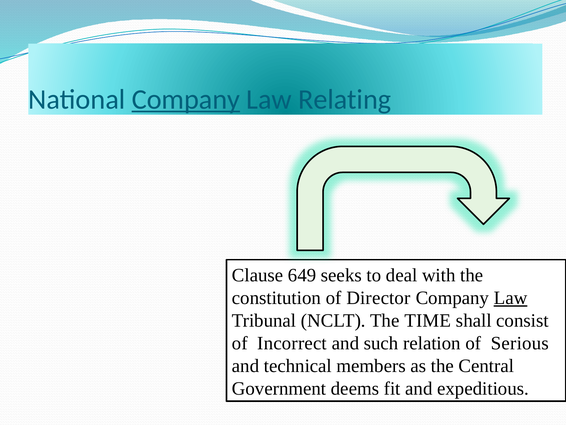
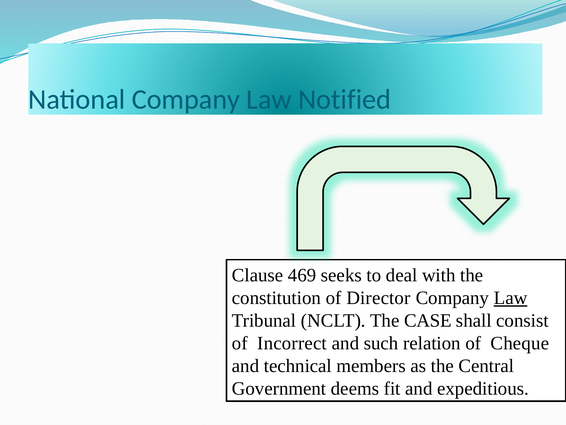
Company underline: present -> none (186, 99)
Relating: Relating -> Notified (345, 99)
649: 649 -> 469 (302, 275)
TIME: TIME -> CASE (428, 320)
Serious: Serious -> Cheque (520, 343)
